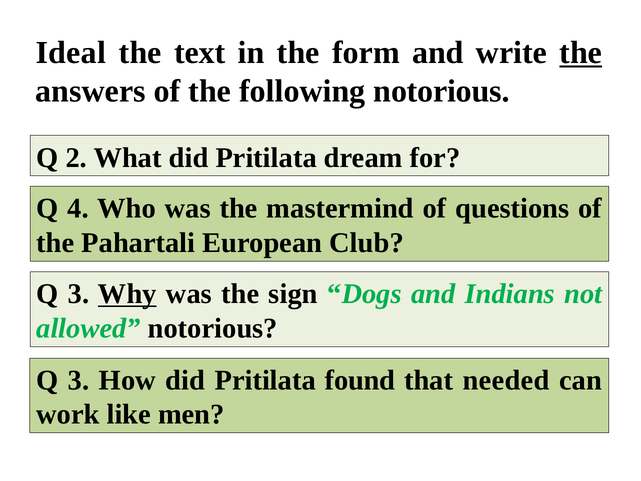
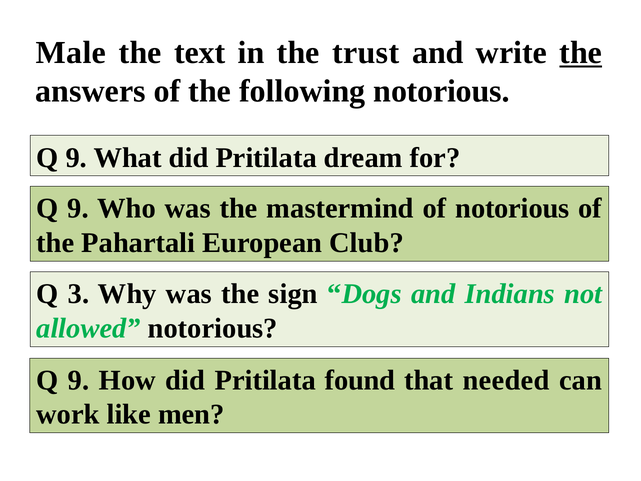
Ideal: Ideal -> Male (71, 53)
form: form -> trust (366, 53)
2: 2 -> 9 (76, 158)
4: 4 -> 9 (78, 208)
of questions: questions -> notorious (512, 208)
Why underline: present -> none (127, 294)
3: 3 -> 9 (79, 380)
